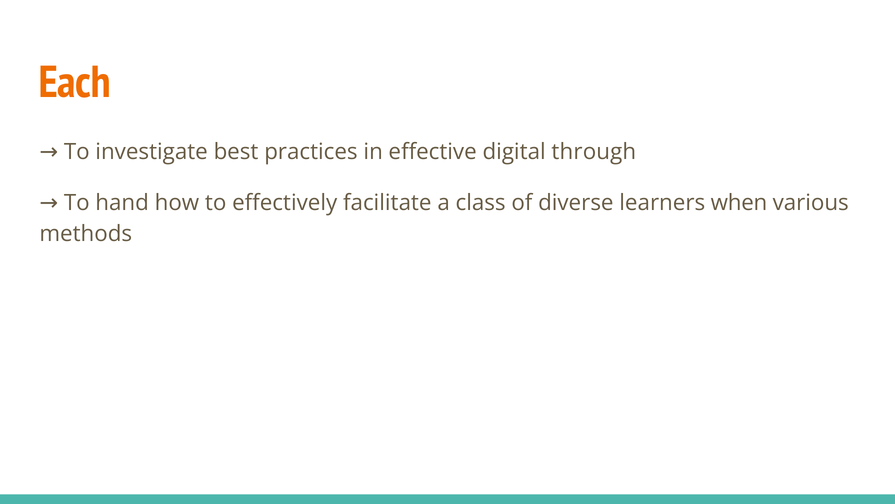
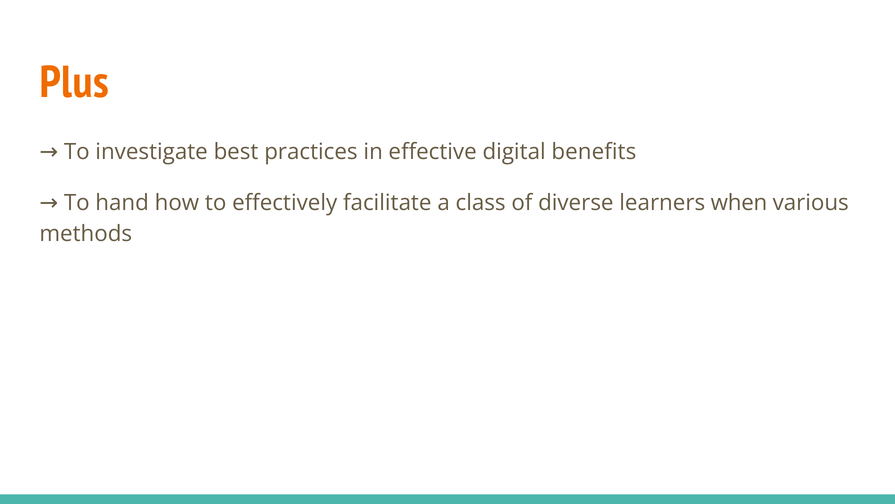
Each: Each -> Plus (74, 82)
through: through -> benefits (594, 152)
